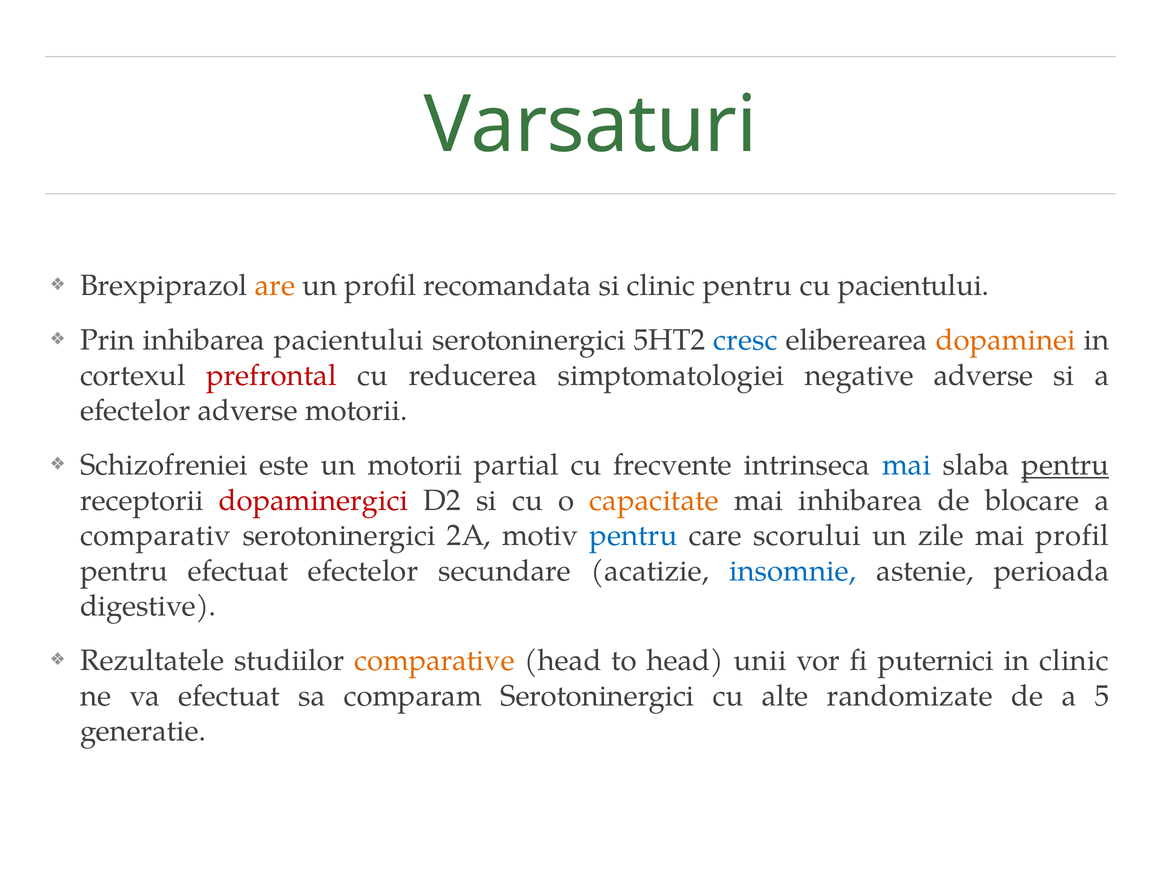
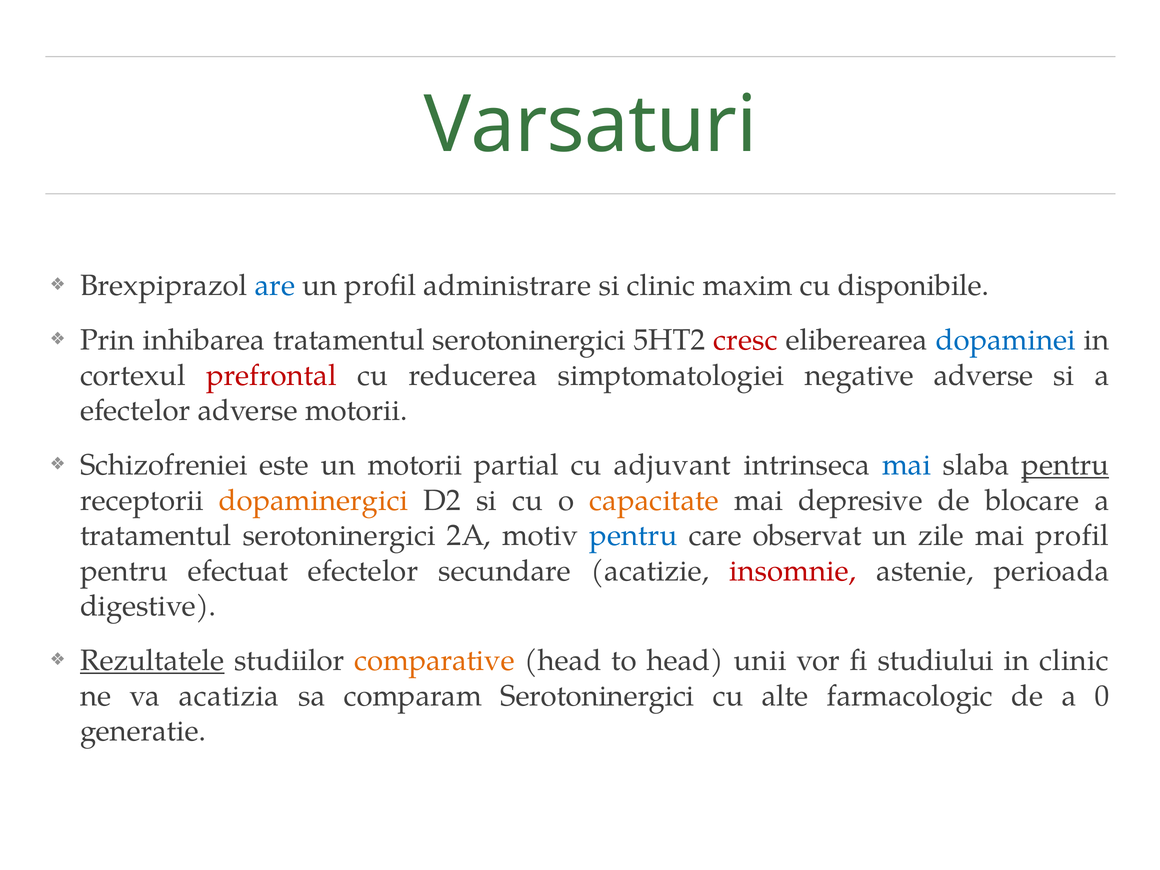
are colour: orange -> blue (275, 286)
recomandata: recomandata -> administrare (507, 286)
clinic pentru: pentru -> maxim (748, 286)
cu pacientului: pacientului -> disponibile (913, 286)
inhibarea pacientului: pacientului -> tratamentul (349, 340)
cresc colour: blue -> red (746, 340)
dopaminei colour: orange -> blue (1006, 340)
frecvente: frecvente -> adjuvant (672, 465)
dopaminergici colour: red -> orange (313, 500)
mai inhibarea: inhibarea -> depresive (861, 500)
comparativ: comparativ -> tratamentul (156, 536)
scorului: scorului -> observat (807, 536)
insomnie colour: blue -> red (793, 571)
Rezultatele underline: none -> present (152, 661)
puternici: puternici -> studiului (936, 661)
va efectuat: efectuat -> acatizia (229, 696)
randomizate: randomizate -> farmacologic (910, 696)
5: 5 -> 0 (1102, 696)
